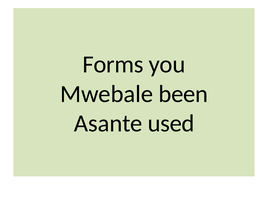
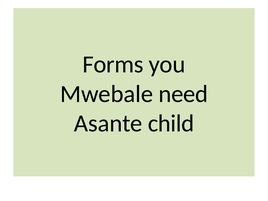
been: been -> need (183, 94)
used: used -> child (171, 123)
